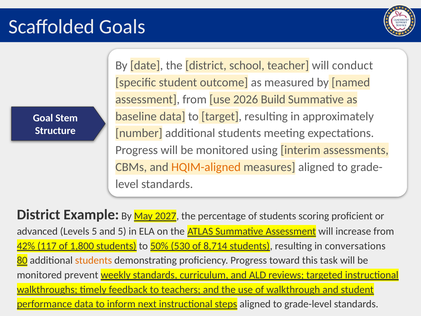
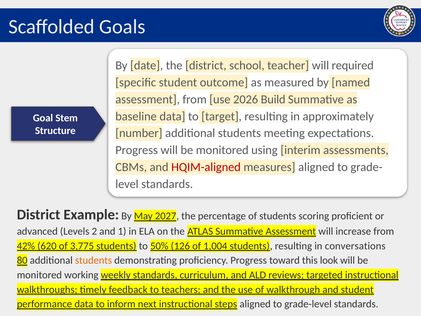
conduct: conduct -> required (353, 65)
HQIM-aligned colour: orange -> red (206, 167)
Levels 5: 5 -> 2 (94, 231)
and 5: 5 -> 1 (122, 231)
117: 117 -> 620 (47, 246)
1,800: 1,800 -> 3,775 (82, 246)
530: 530 -> 126 (180, 246)
8,714: 8,714 -> 1,004 (215, 246)
task: task -> look (329, 260)
prevent: prevent -> working (81, 275)
